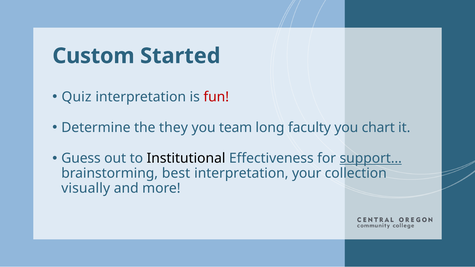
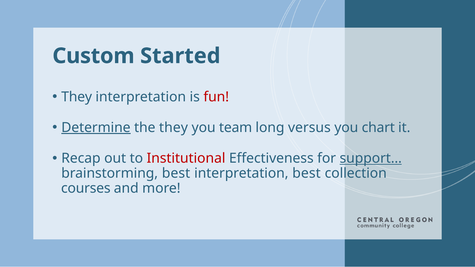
Quiz: Quiz -> They (77, 97)
Determine underline: none -> present (96, 128)
faculty: faculty -> versus (309, 128)
Guess: Guess -> Recap (81, 158)
Institutional colour: black -> red (186, 158)
interpretation your: your -> best (307, 173)
visually: visually -> courses (86, 188)
